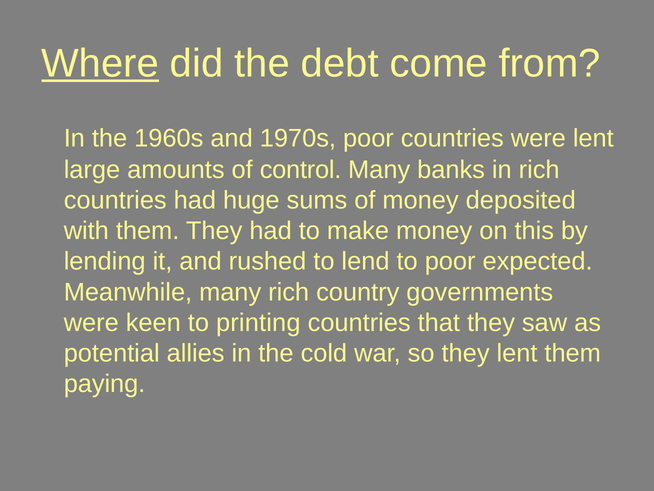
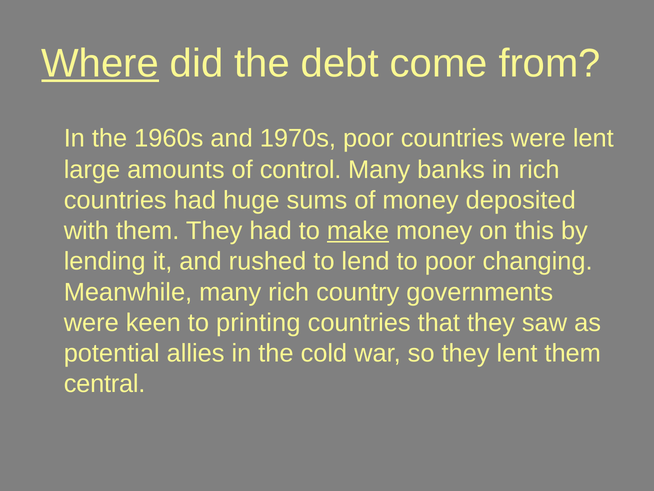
make underline: none -> present (358, 231)
expected: expected -> changing (538, 261)
paying: paying -> central (105, 383)
